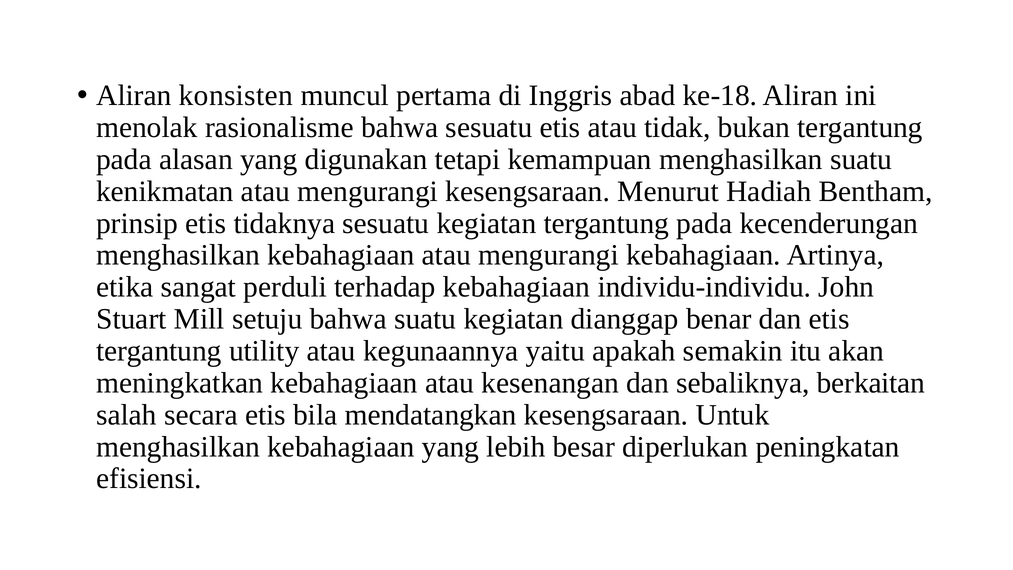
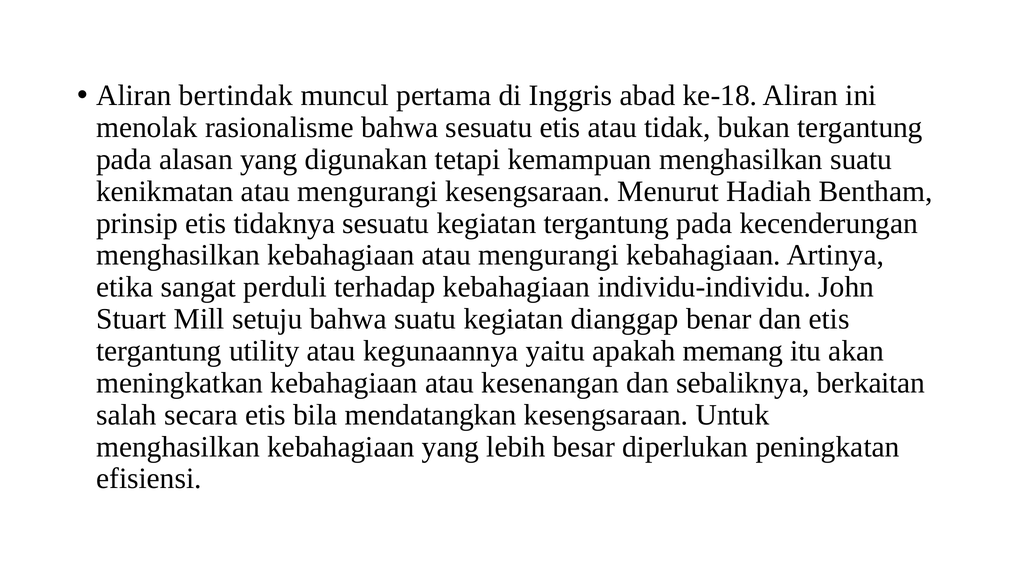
konsisten: konsisten -> bertindak (236, 96)
semakin: semakin -> memang (733, 351)
